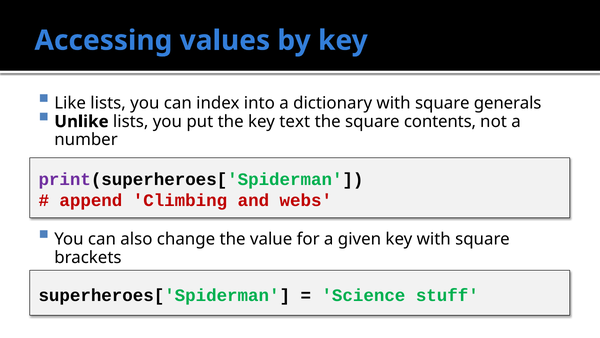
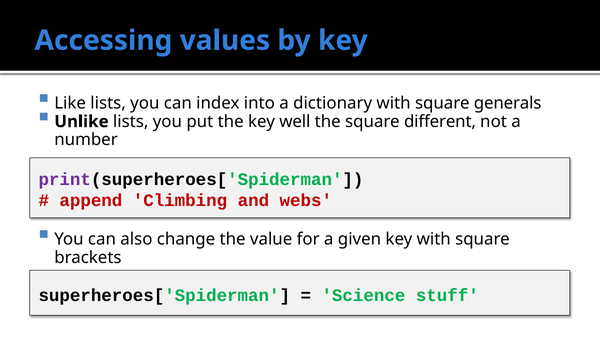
text: text -> well (295, 121)
contents: contents -> different (440, 121)
